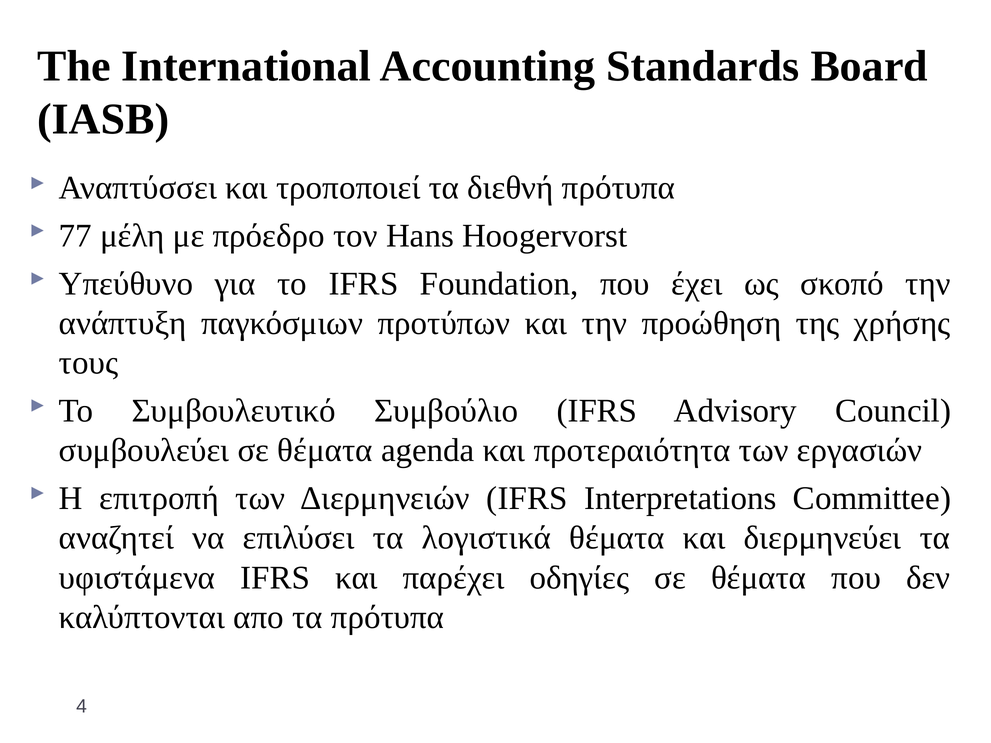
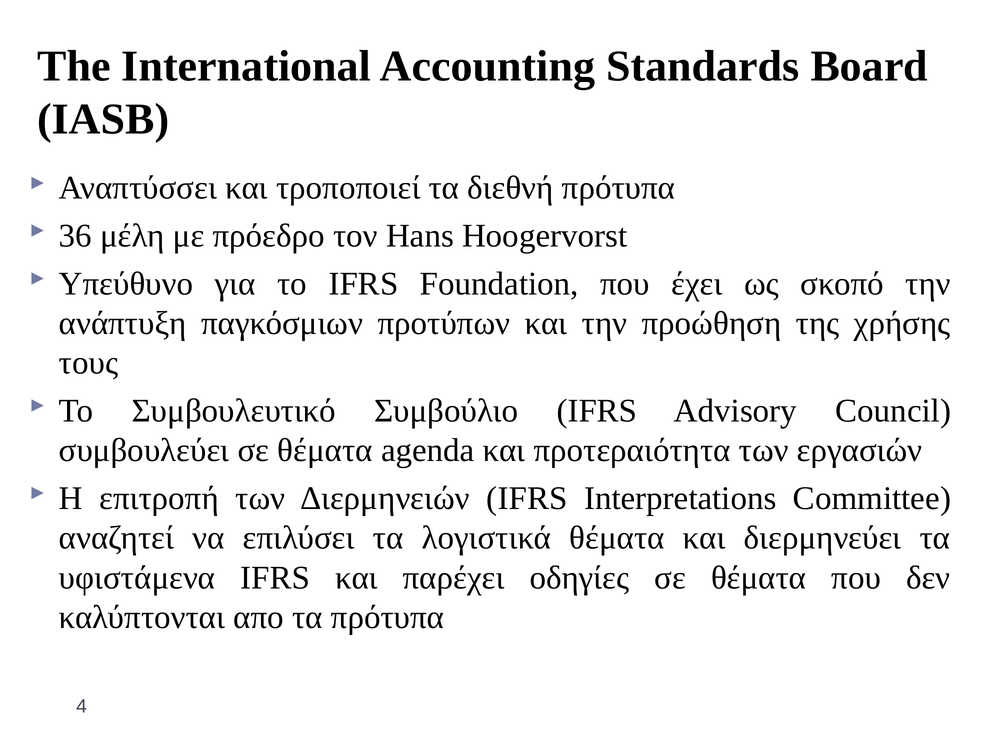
77: 77 -> 36 (75, 236)
